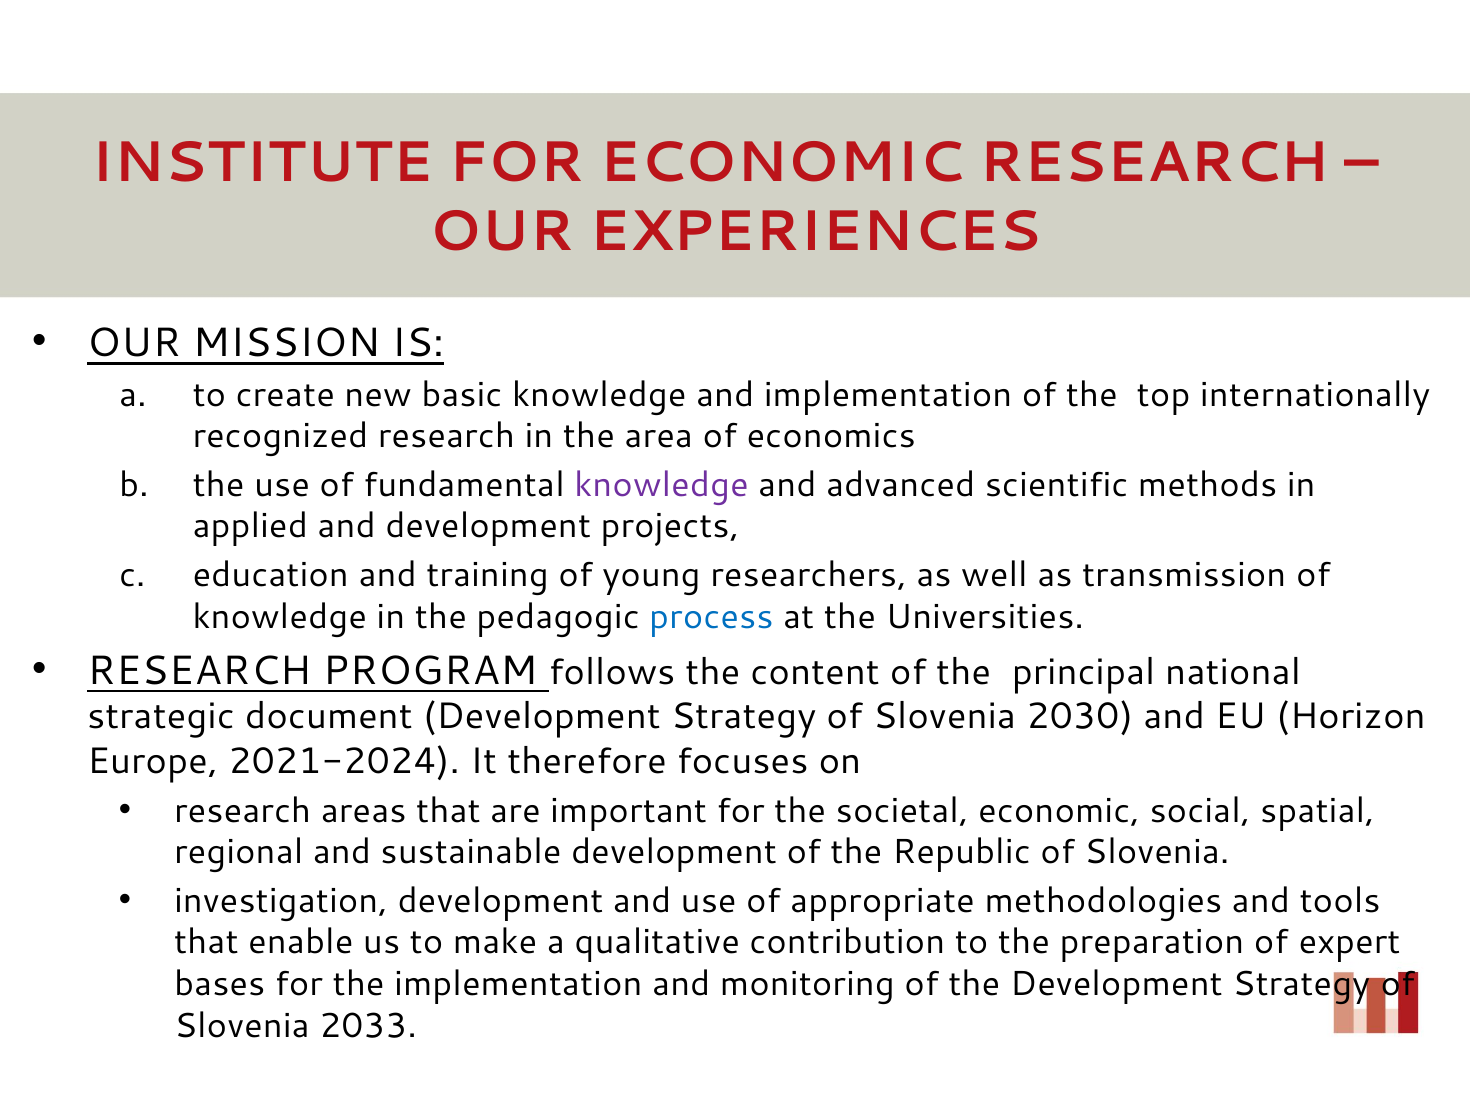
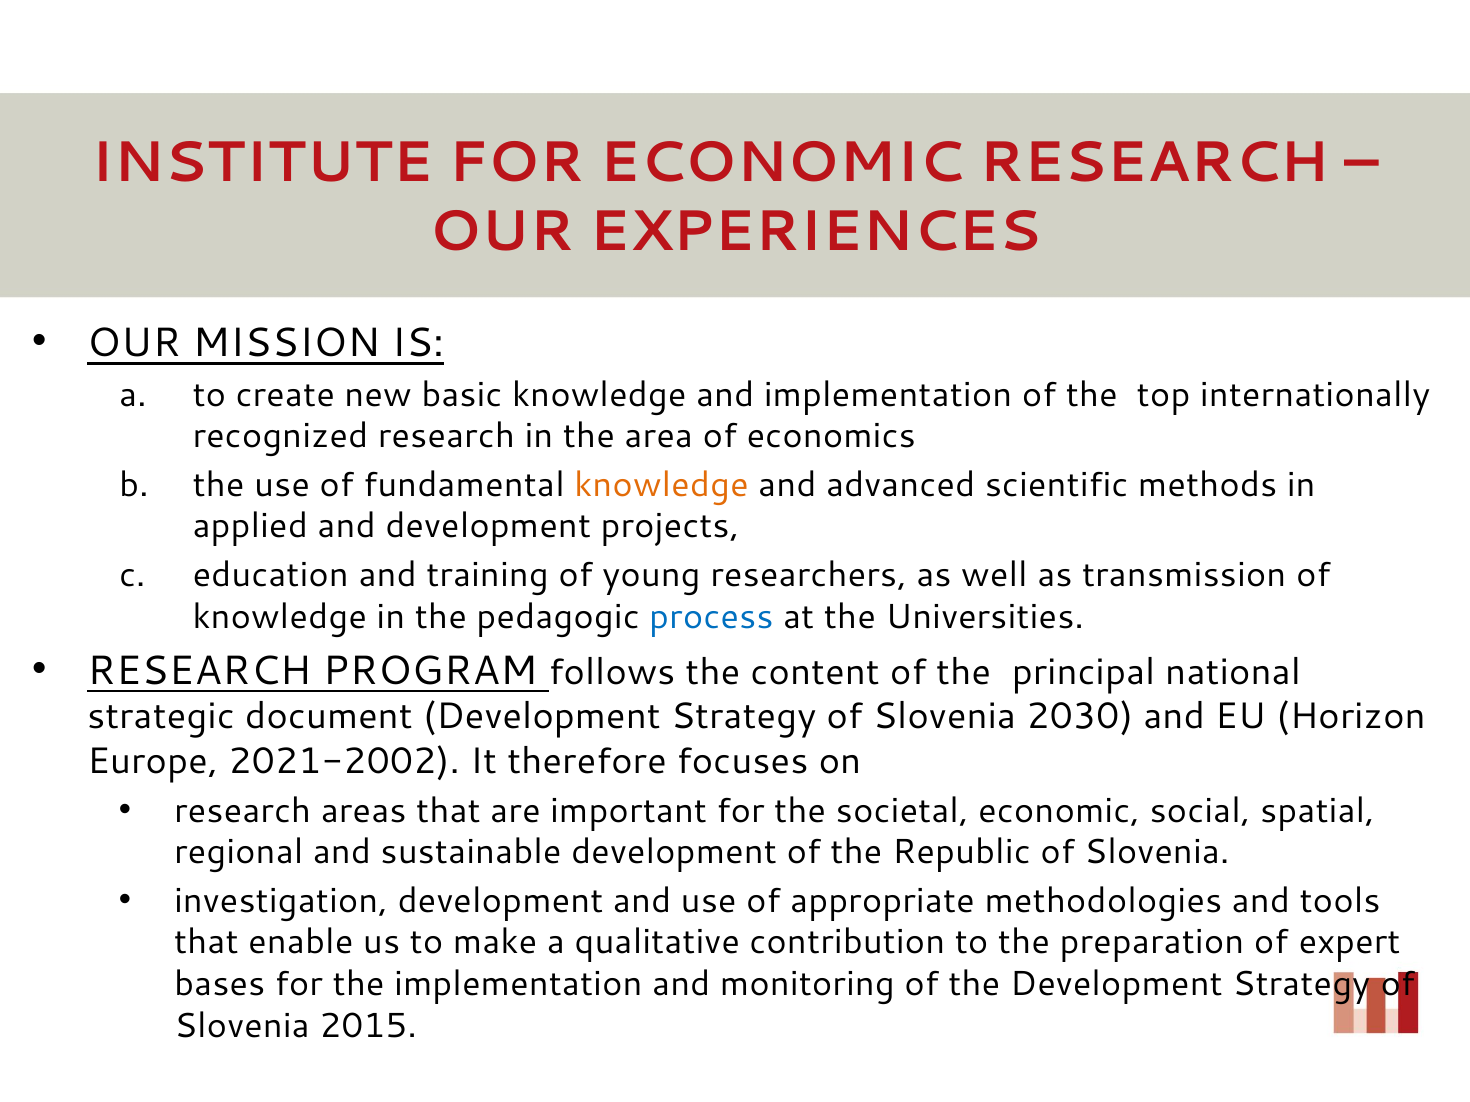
knowledge colour: purple -> orange (661, 485)
2021-2024: 2021-2024 -> 2021-2002 (344, 761)
2033: 2033 -> 2015 (368, 1026)
